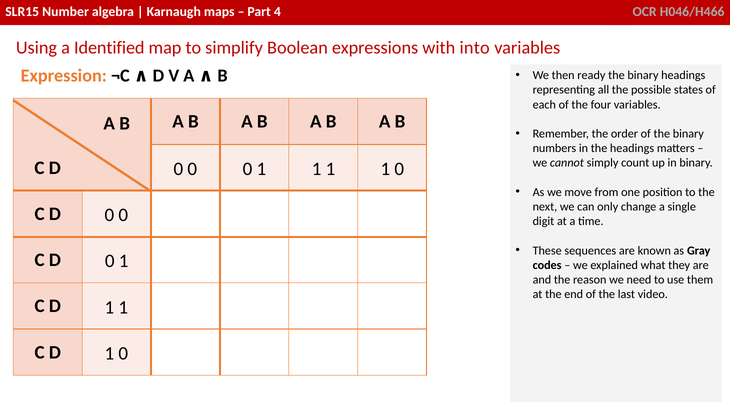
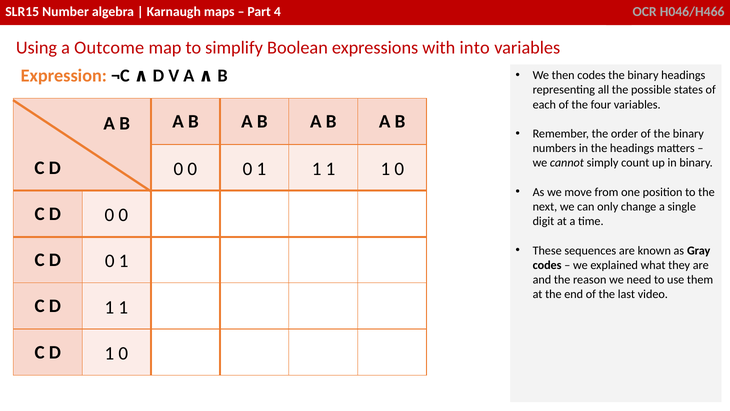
Identified: Identified -> Outcome (109, 48)
then ready: ready -> codes (591, 75)
